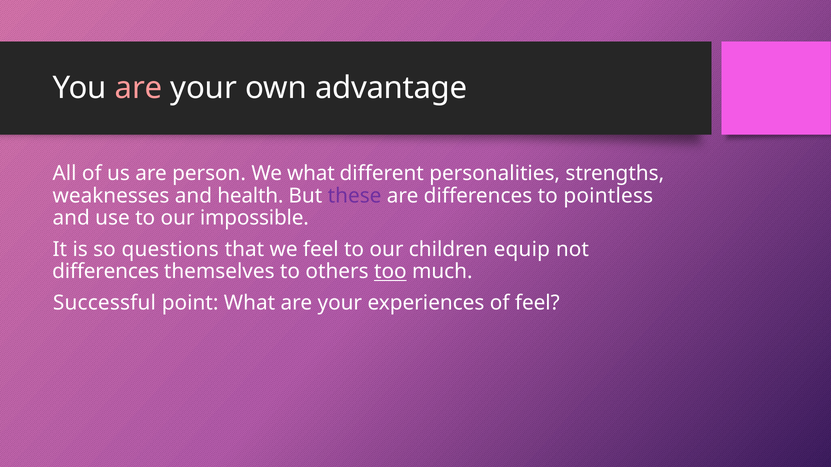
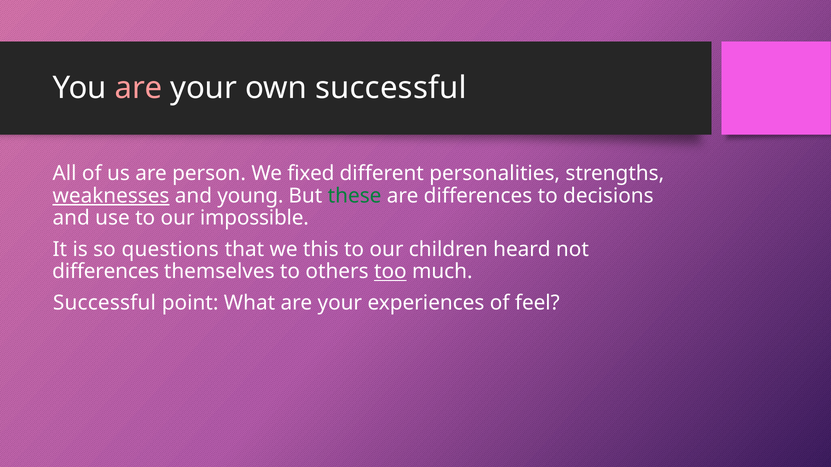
own advantage: advantage -> successful (391, 88)
We what: what -> fixed (311, 173)
weaknesses underline: none -> present (111, 196)
health: health -> young (250, 196)
these colour: purple -> green (355, 196)
pointless: pointless -> decisions (608, 196)
we feel: feel -> this (321, 249)
equip: equip -> heard (522, 249)
